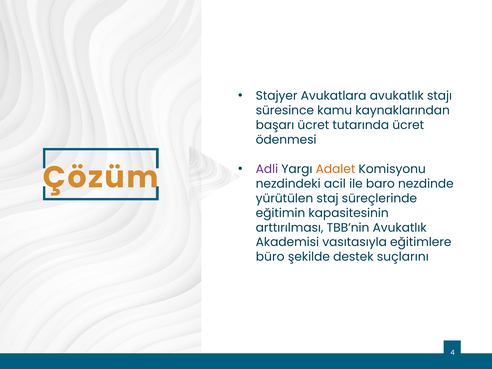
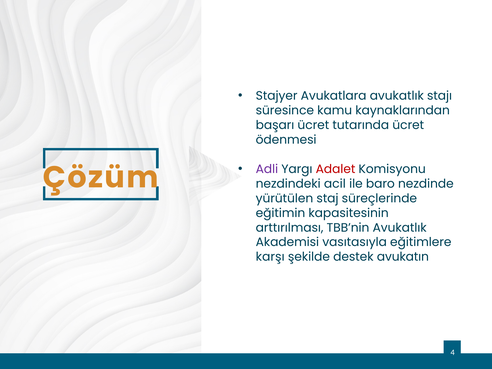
Adalet colour: orange -> red (336, 169)
büro: büro -> karşı (270, 257)
suçlarını: suçlarını -> avukatın (403, 257)
